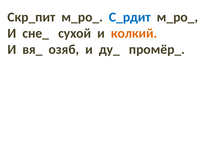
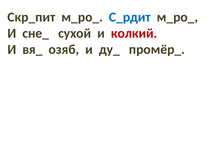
колкий colour: orange -> red (134, 33)
